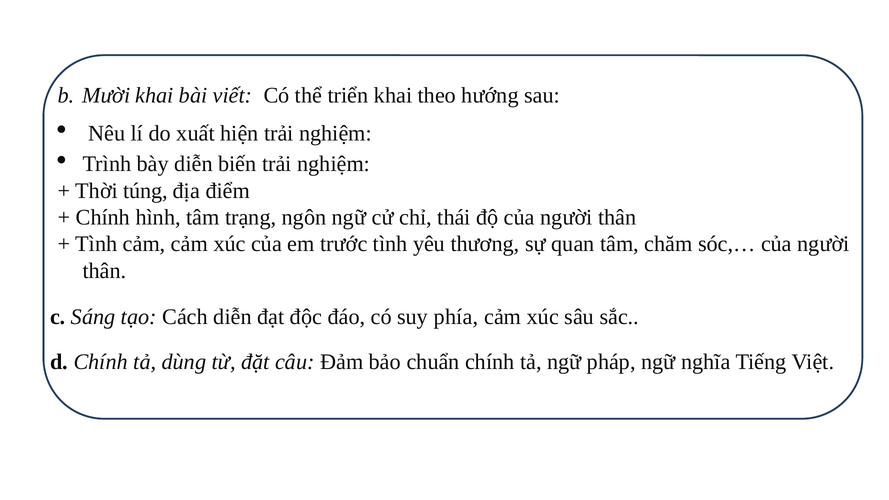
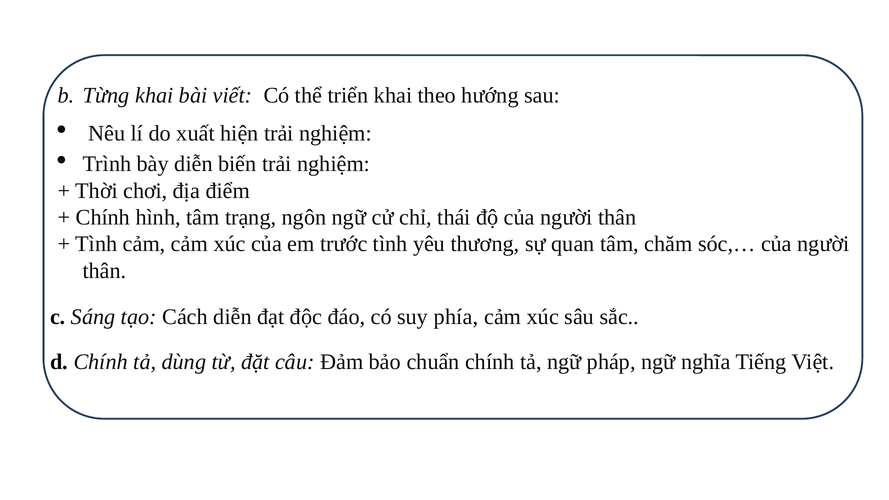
Mười: Mười -> Từng (106, 95)
túng: túng -> chơi (145, 191)
